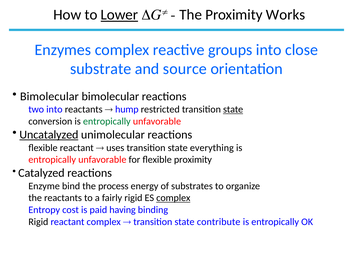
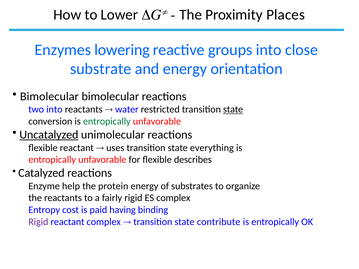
Lower underline: present -> none (119, 15)
Works: Works -> Places (286, 15)
Enzymes complex: complex -> lowering (122, 50)
and source: source -> energy (185, 69)
hump: hump -> water (127, 110)
flexible proximity: proximity -> describes (193, 160)
bind: bind -> help (71, 186)
process: process -> protein (113, 186)
complex underline: present -> none (173, 198)
Rigid colour: black -> purple (38, 222)
